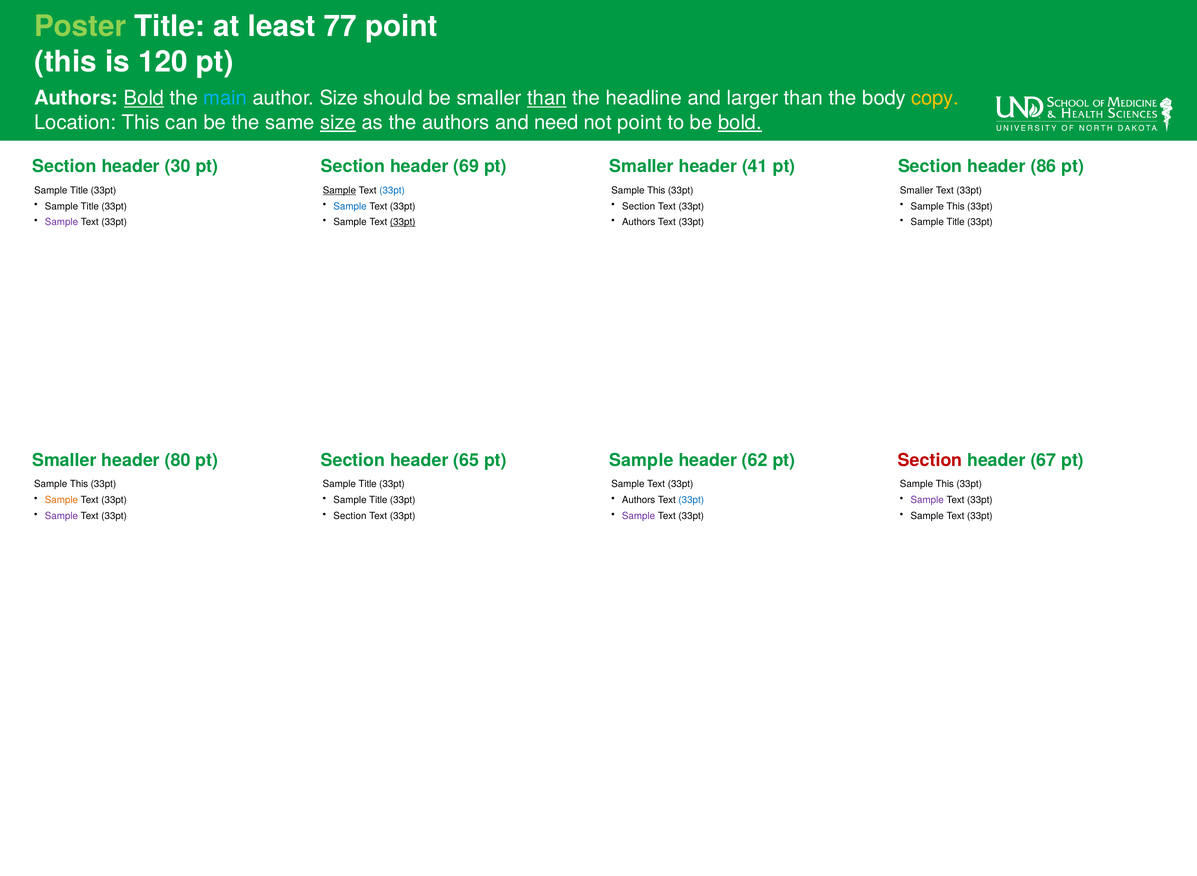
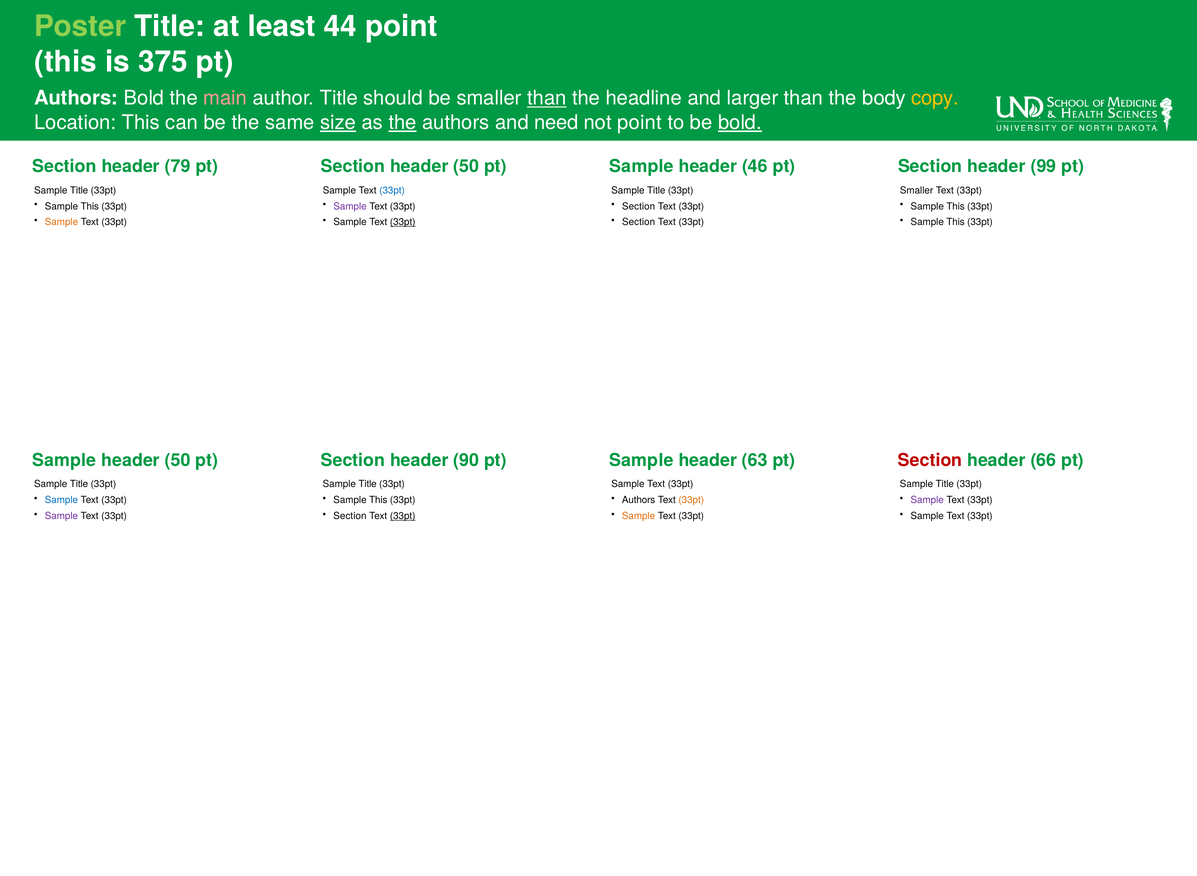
77: 77 -> 44 (340, 26)
120: 120 -> 375 (163, 62)
Bold underline: present -> none (144, 98)
main colour: light blue -> pink (225, 98)
author Size: Size -> Title (339, 98)
the underline: none -> present (403, 123)
30: 30 -> 79 (178, 167)
Section header 69: 69 -> 50 (466, 167)
Smaller: Smaller -> Sample (642, 167)
41: 41 -> 46 (755, 167)
86: 86 -> 99 (1043, 167)
Sample underline: present -> none (339, 190)
This: This -> Title (656, 190)
Title: Title -> This (90, 206)
Sample colour: blue -> purple (350, 206)
Sample colour: purple -> orange (61, 222)
Authors: Authors -> Section (639, 222)
Title: Title -> This (956, 222)
Smaller: Smaller -> Sample (64, 461)
80: 80 -> 50 (178, 461)
65: 65 -> 90 (466, 461)
62: 62 -> 63 (755, 461)
67: 67 -> 66 (1043, 461)
This: This -> Title (79, 484)
This: This -> Title (945, 484)
Sample colour: orange -> blue (61, 500)
Title: Title -> This (378, 500)
33pt colour: blue -> orange (691, 500)
33pt underline: none -> present (403, 516)
Sample colour: purple -> orange (639, 516)
